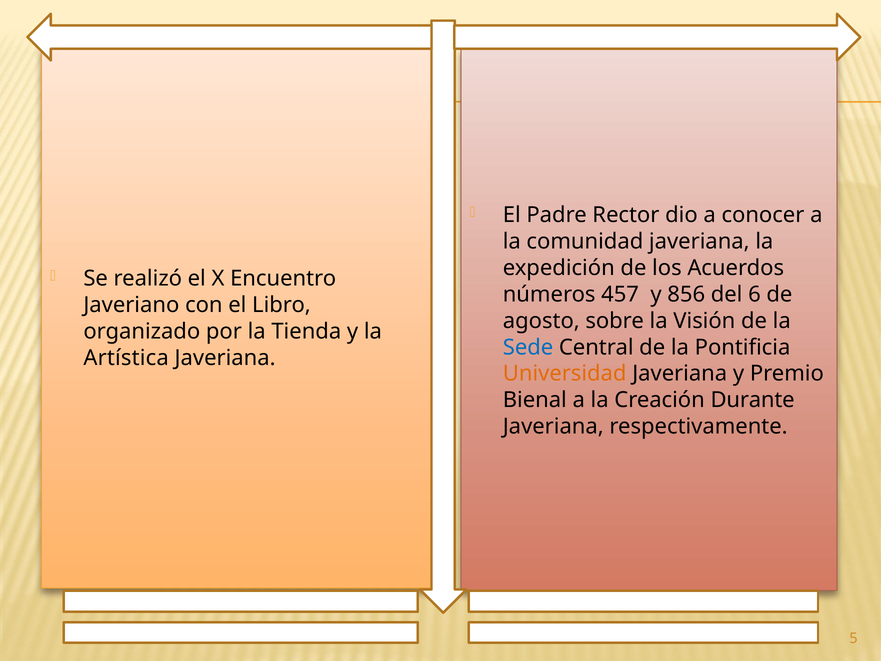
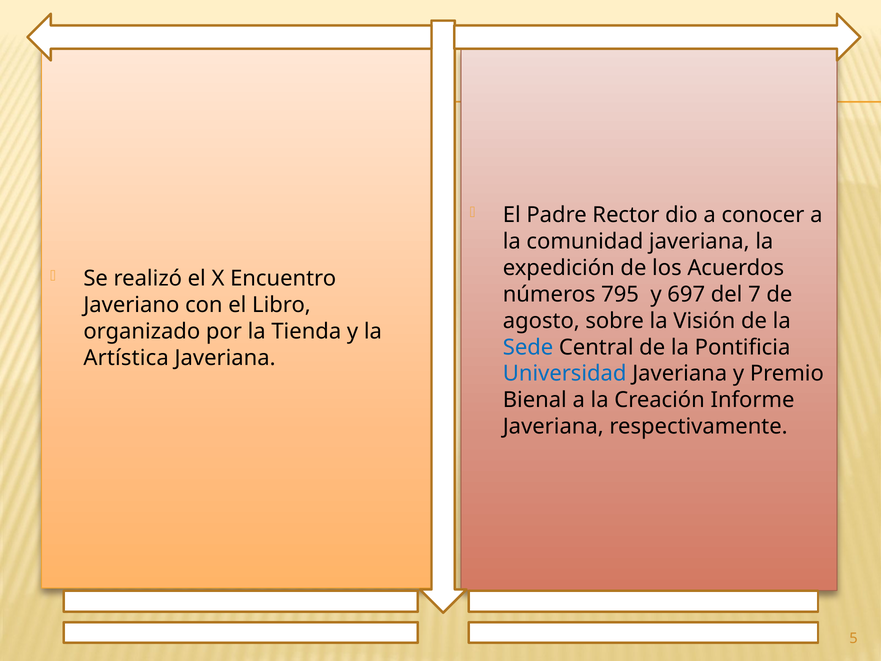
457: 457 -> 795 (620, 294)
856: 856 -> 697 (686, 294)
6: 6 -> 7 (754, 294)
Universidad colour: orange -> blue (565, 374)
Durante: Durante -> Informe (753, 400)
